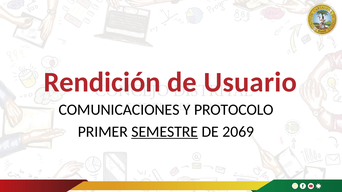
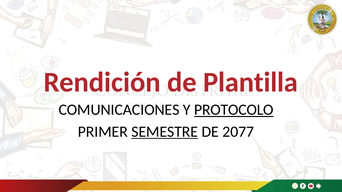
Usuario: Usuario -> Plantilla (251, 82)
PROTOCOLO underline: none -> present (234, 110)
2069: 2069 -> 2077 (238, 132)
